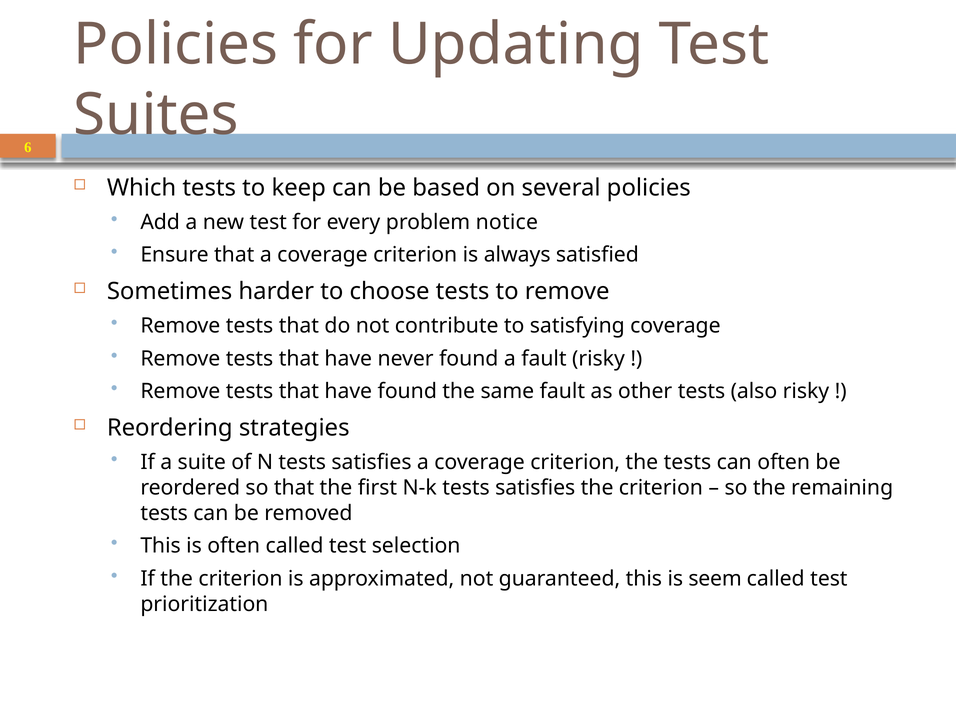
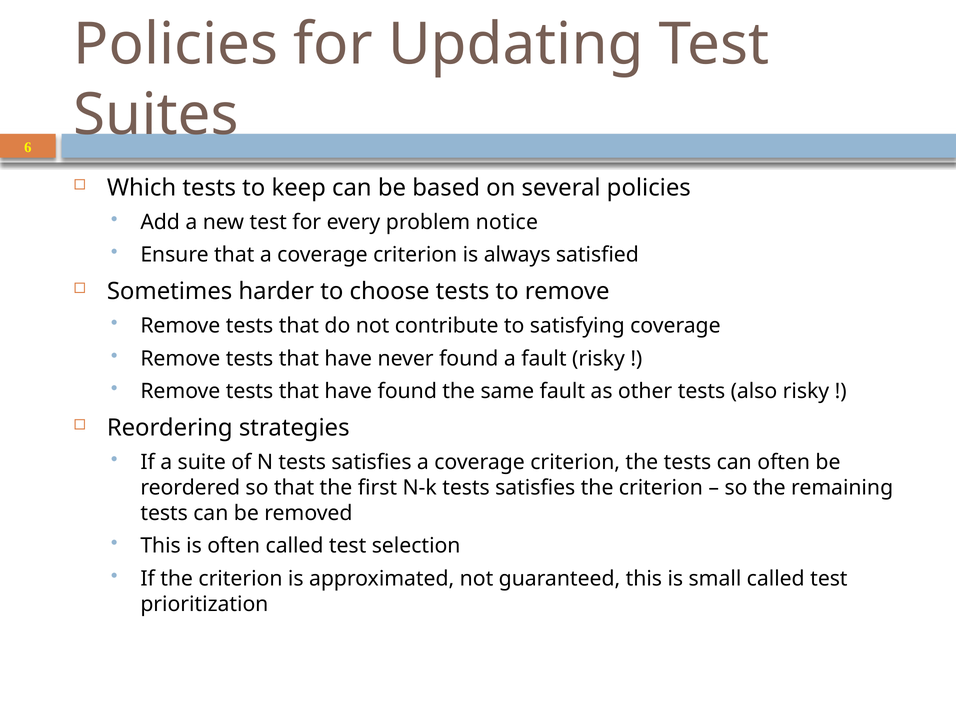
seem: seem -> small (715, 579)
